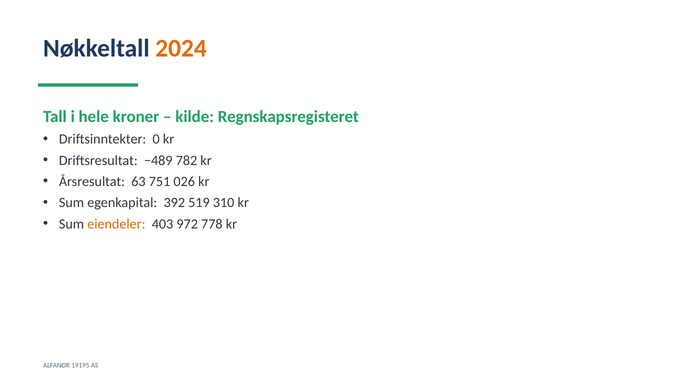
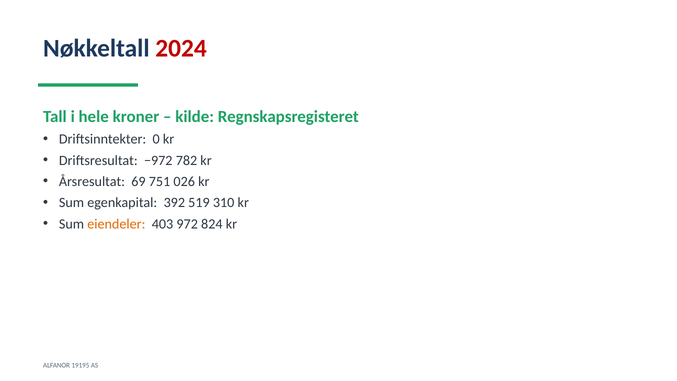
2024 colour: orange -> red (181, 48)
−489: −489 -> −972 (158, 160)
63: 63 -> 69 (138, 182)
778: 778 -> 824 (212, 224)
